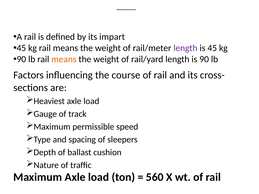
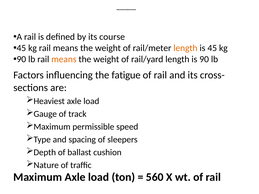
impart: impart -> course (112, 37)
length colour: purple -> orange (185, 48)
course: course -> fatigue (126, 75)
